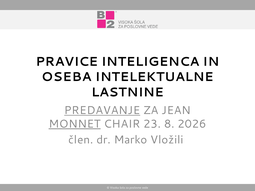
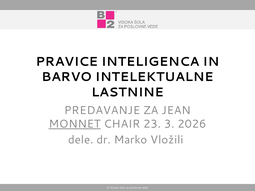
OSEBA: OSEBA -> BARVO (67, 77)
PREDAVANJE underline: present -> none (102, 111)
8: 8 -> 3 (169, 124)
člen: člen -> dele (81, 140)
